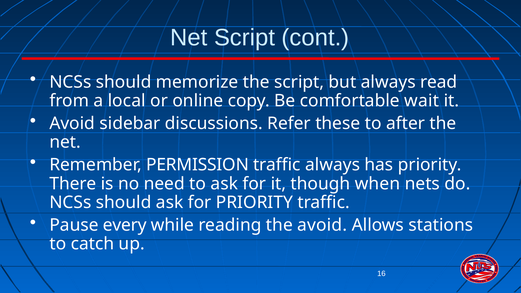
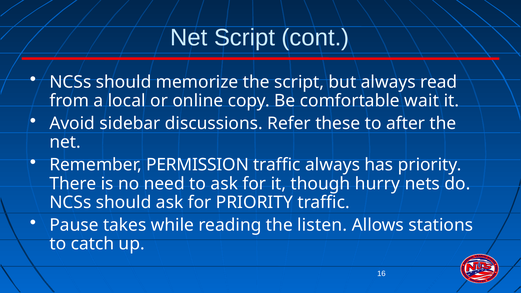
when: when -> hurry (377, 184)
every: every -> takes (125, 225)
the avoid: avoid -> listen (322, 225)
